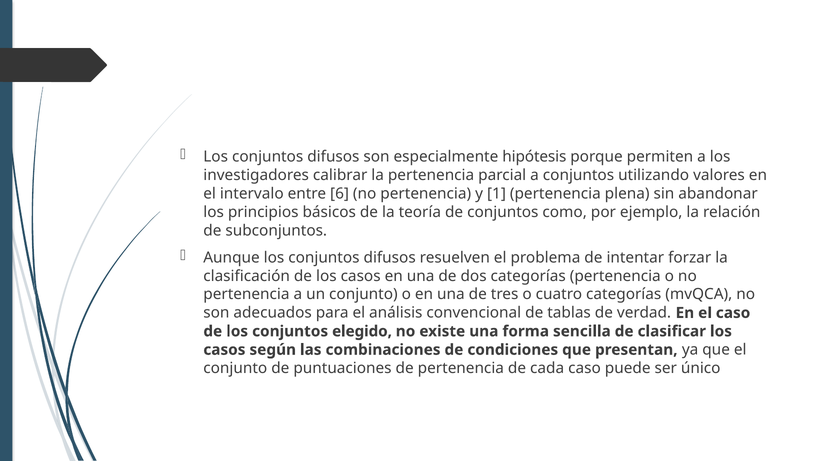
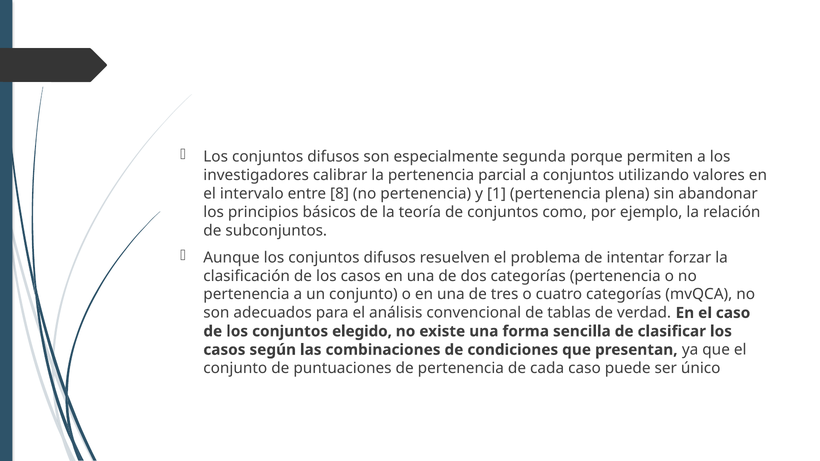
hipótesis: hipótesis -> segunda (534, 157)
6: 6 -> 8 (340, 194)
